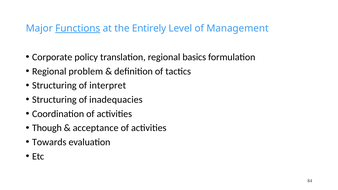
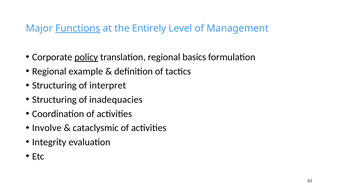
policy underline: none -> present (86, 57)
problem: problem -> example (86, 71)
Though: Though -> Involve (47, 128)
acceptance: acceptance -> cataclysmic (96, 128)
Towards: Towards -> Integrity (49, 142)
